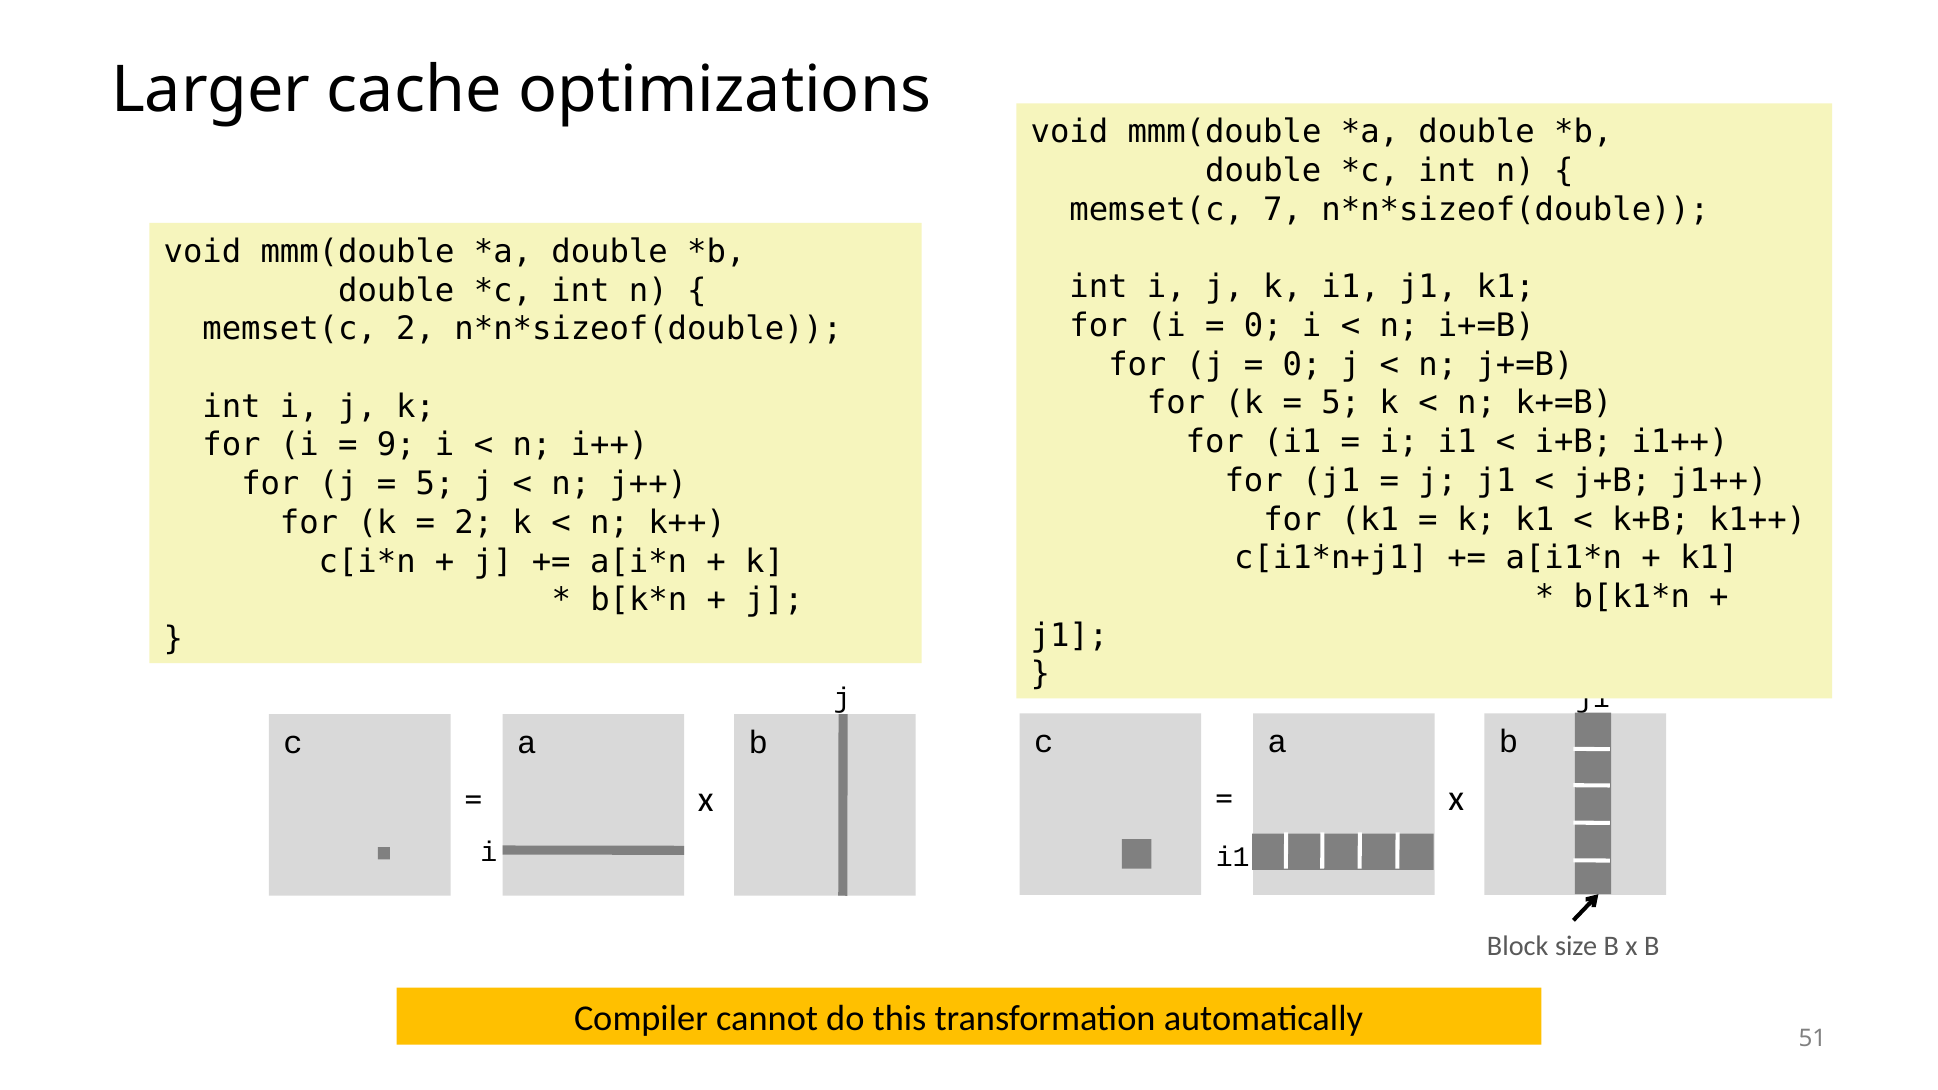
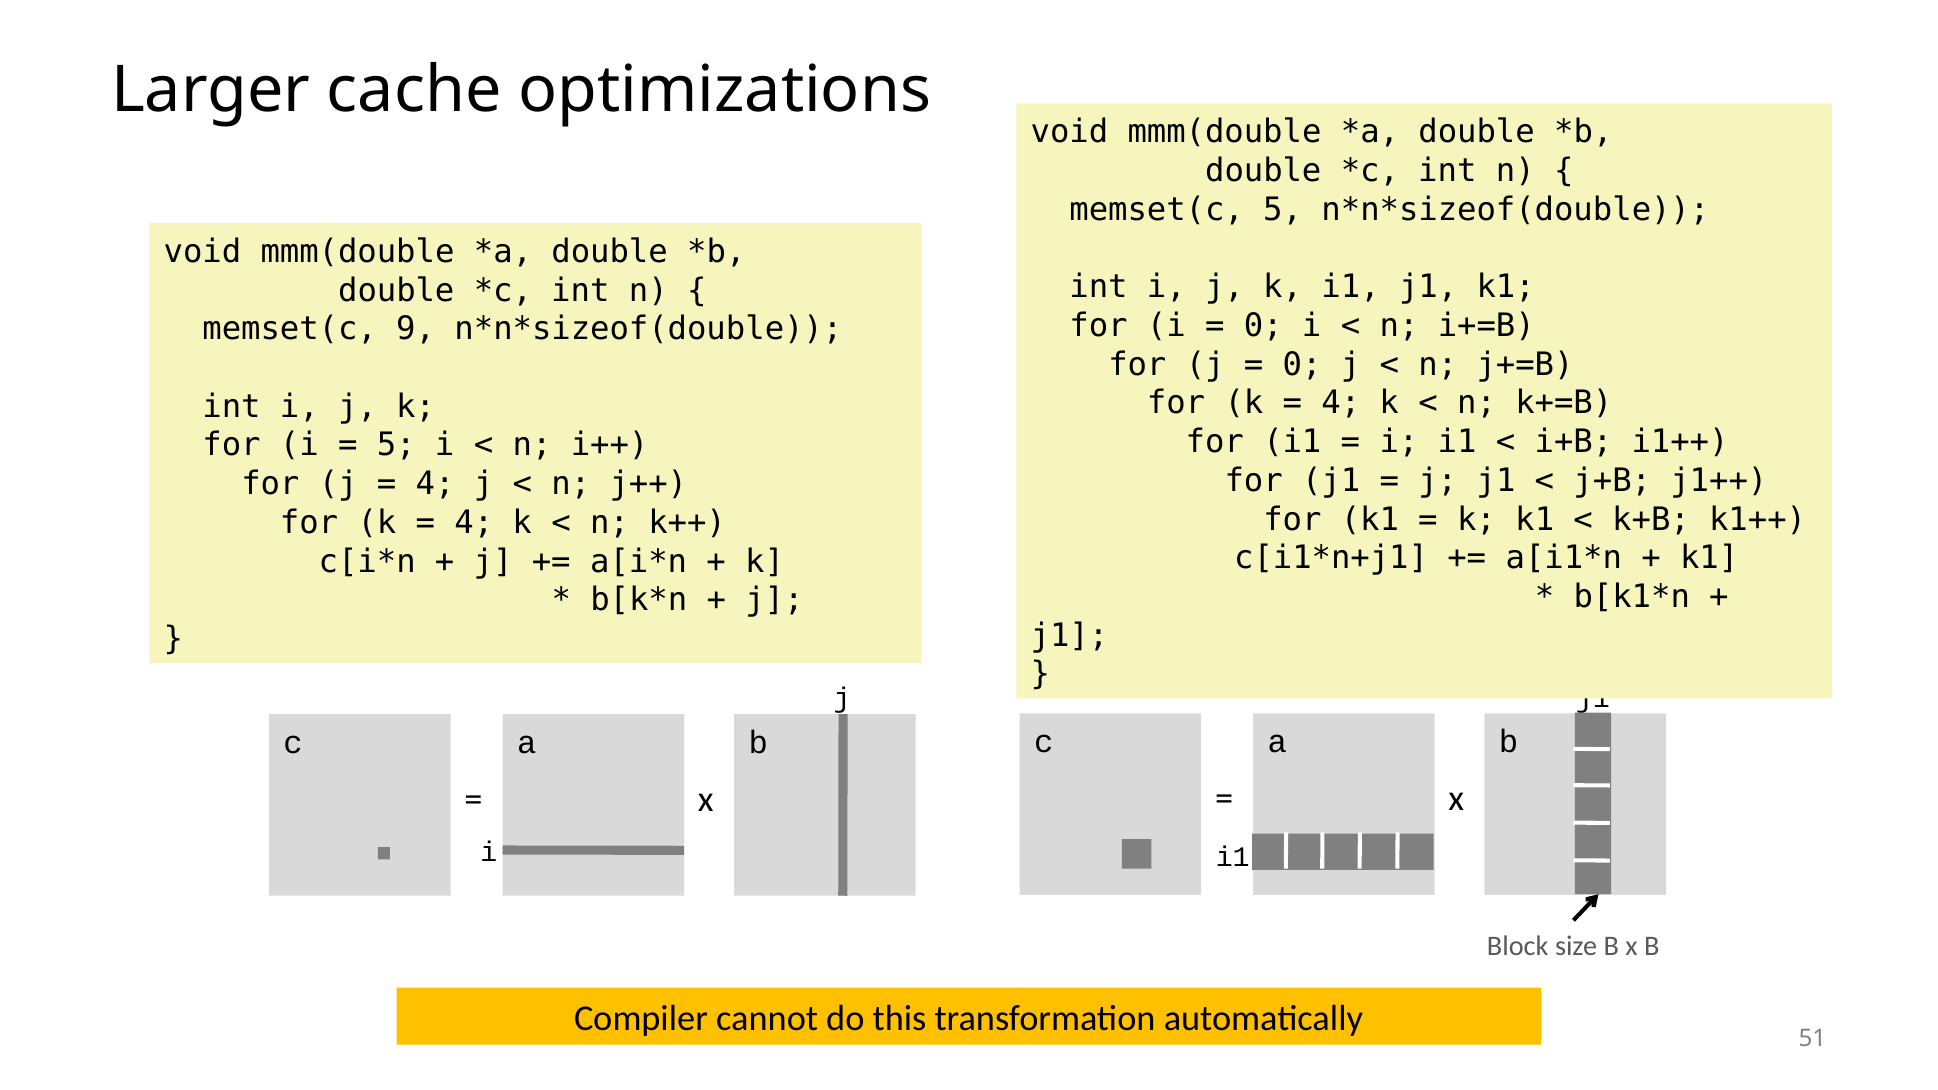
memset(c 7: 7 -> 5 (1283, 209)
memset(c 2: 2 -> 9 (416, 329)
5: 5 -> 4 (1341, 403)
9: 9 -> 5 (396, 445)
5: 5 -> 4 (435, 484)
2: 2 -> 4 (474, 523)
